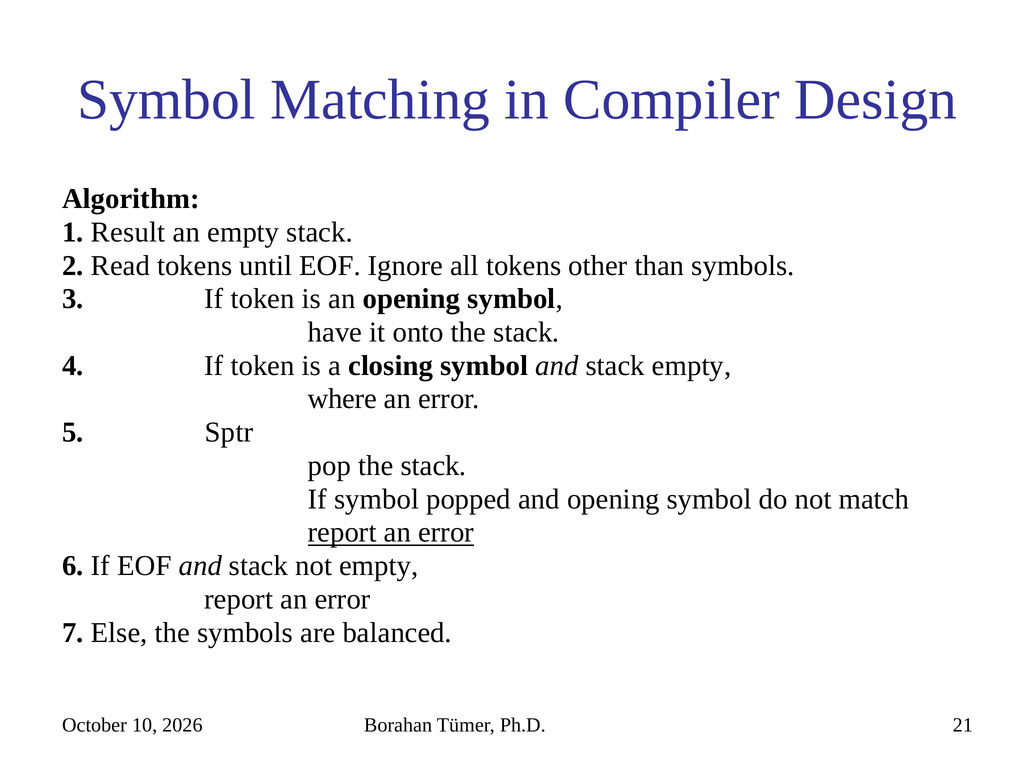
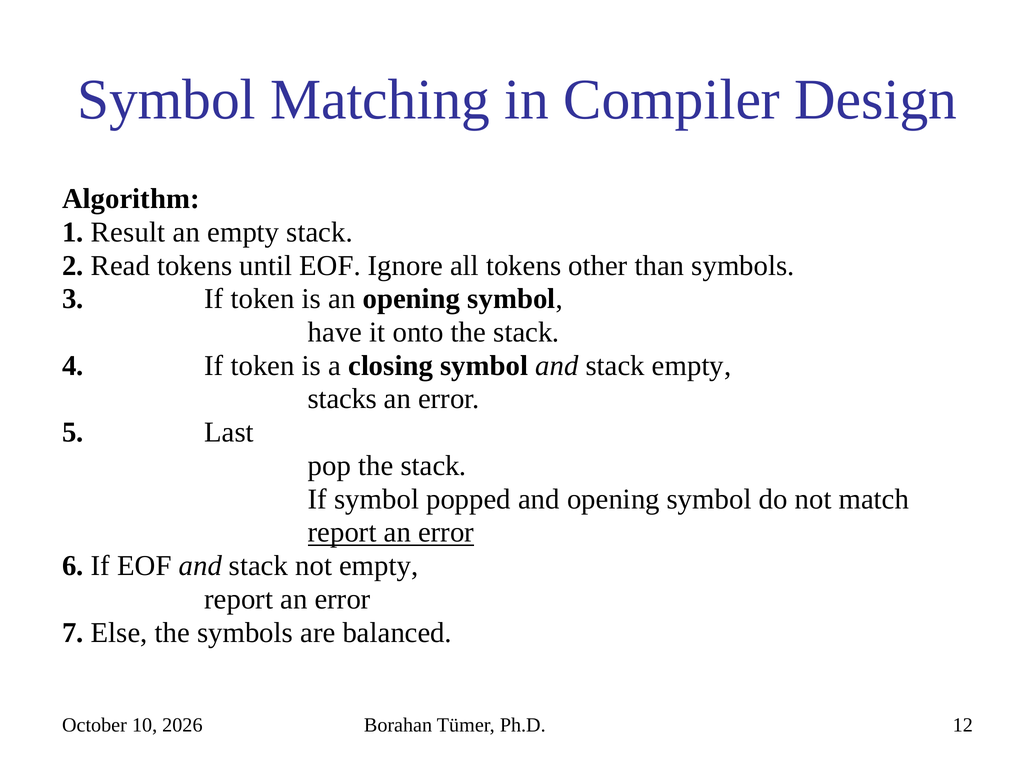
where: where -> stacks (342, 399)
Sptr: Sptr -> Last (229, 433)
21: 21 -> 12 (963, 726)
